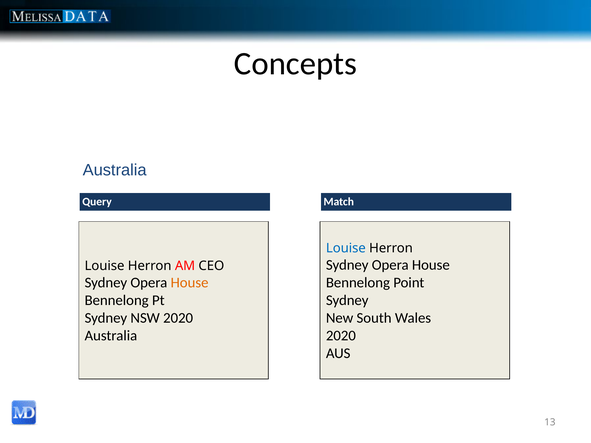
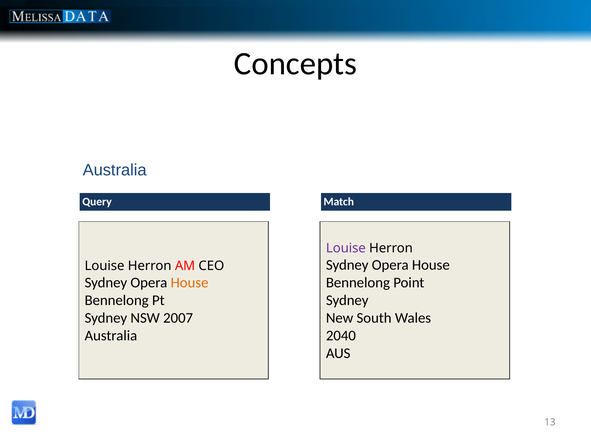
Louise colour: blue -> purple (346, 248)
NSW 2020: 2020 -> 2007 (178, 318)
2020: 2020 -> 2040 (341, 336)
